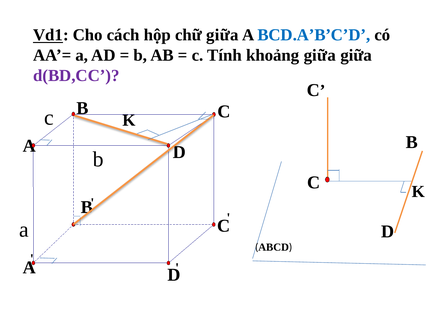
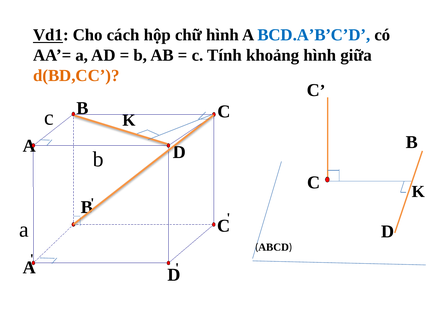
chữ giữa: giữa -> hình (222, 35)
khoảng giữa: giữa -> hình (320, 55)
d(BD,CC colour: purple -> orange (76, 75)
